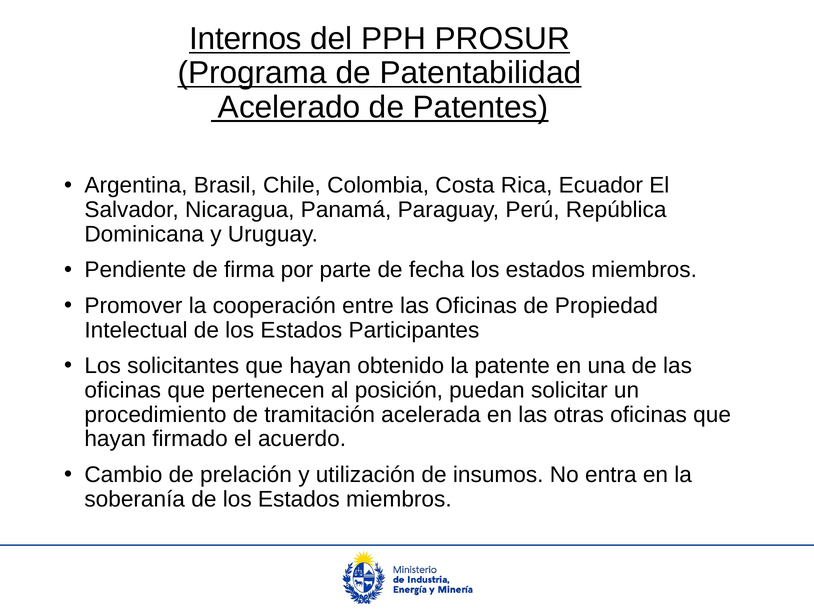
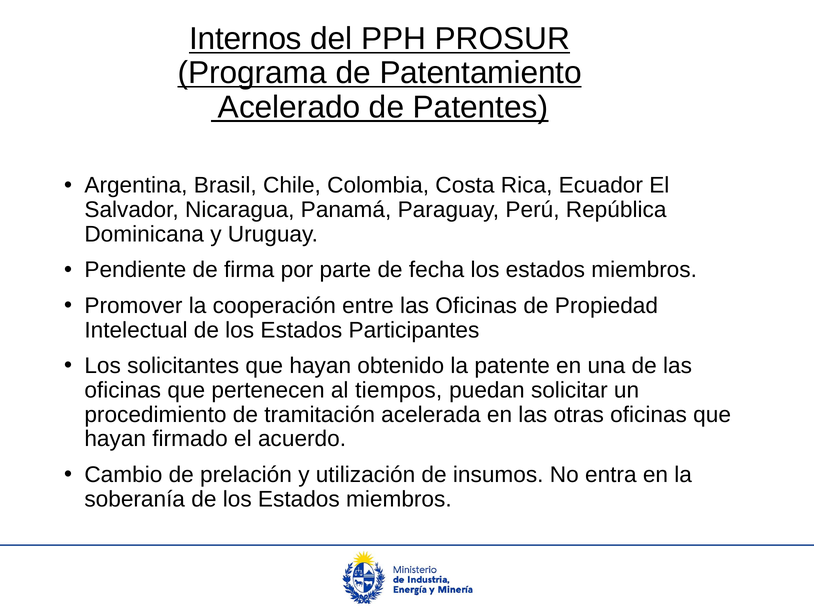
Patentabilidad: Patentabilidad -> Patentamiento (481, 73)
posición: posición -> tiempos (399, 391)
